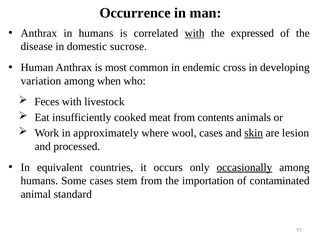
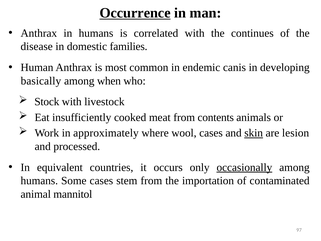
Occurrence underline: none -> present (135, 13)
with underline: present -> none (195, 33)
expressed: expressed -> continues (252, 33)
sucrose: sucrose -> families (129, 46)
cross: cross -> canis (234, 67)
variation: variation -> basically (41, 81)
Feces: Feces -> Stock (47, 102)
standard: standard -> mannitol (73, 194)
